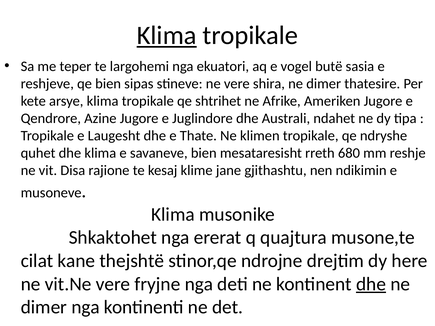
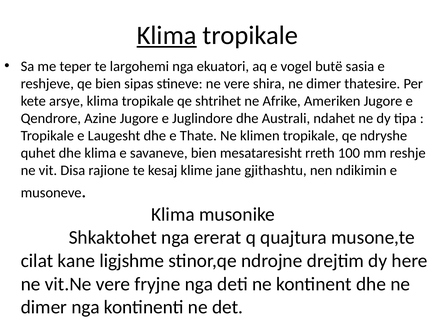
680: 680 -> 100 (349, 153)
thejshtë: thejshtë -> ligjshme (132, 261)
dhe underline: present -> none (371, 284)
